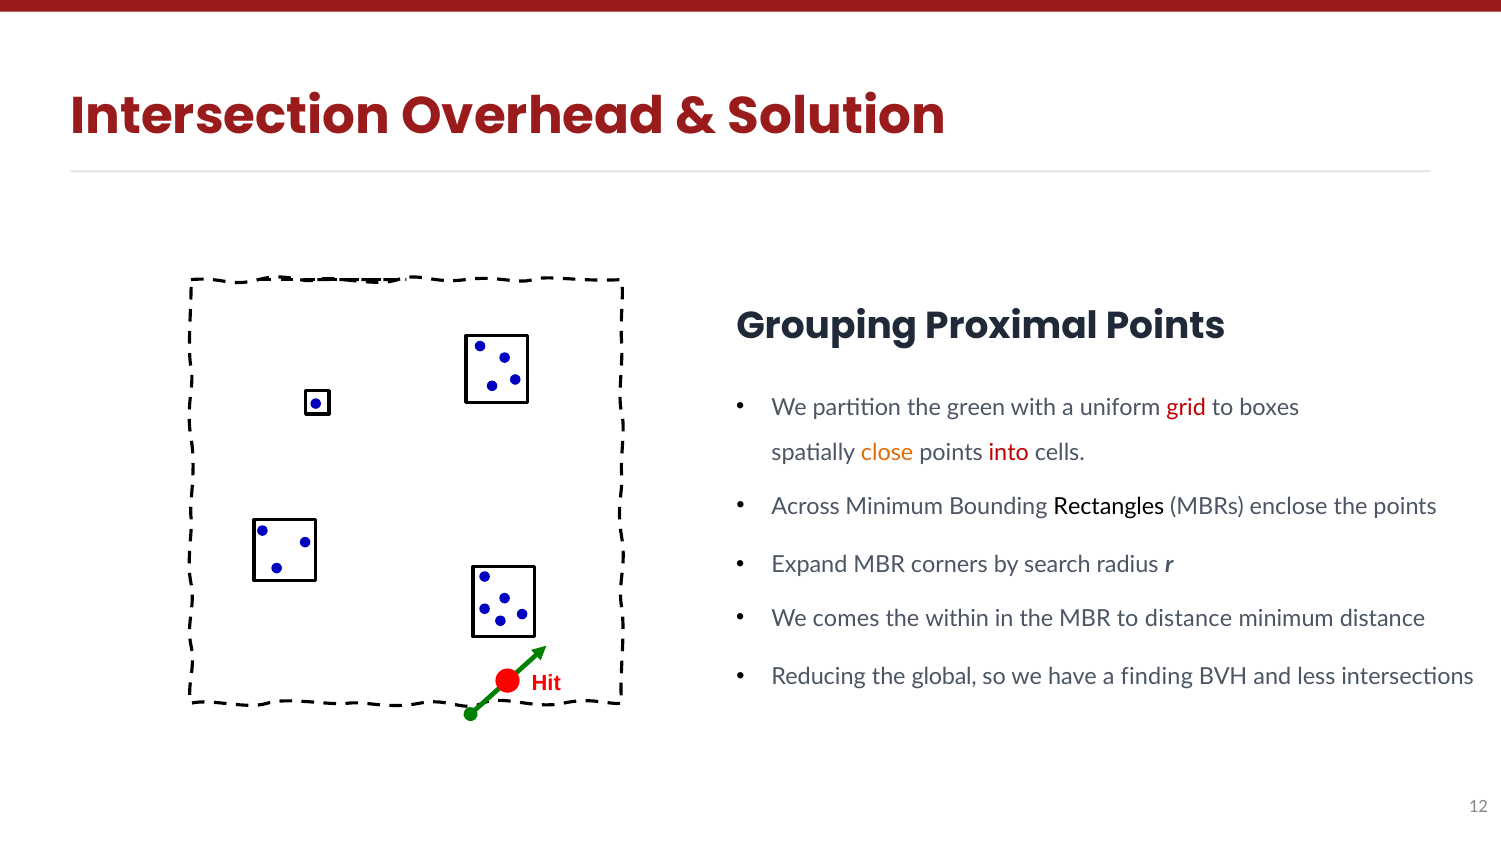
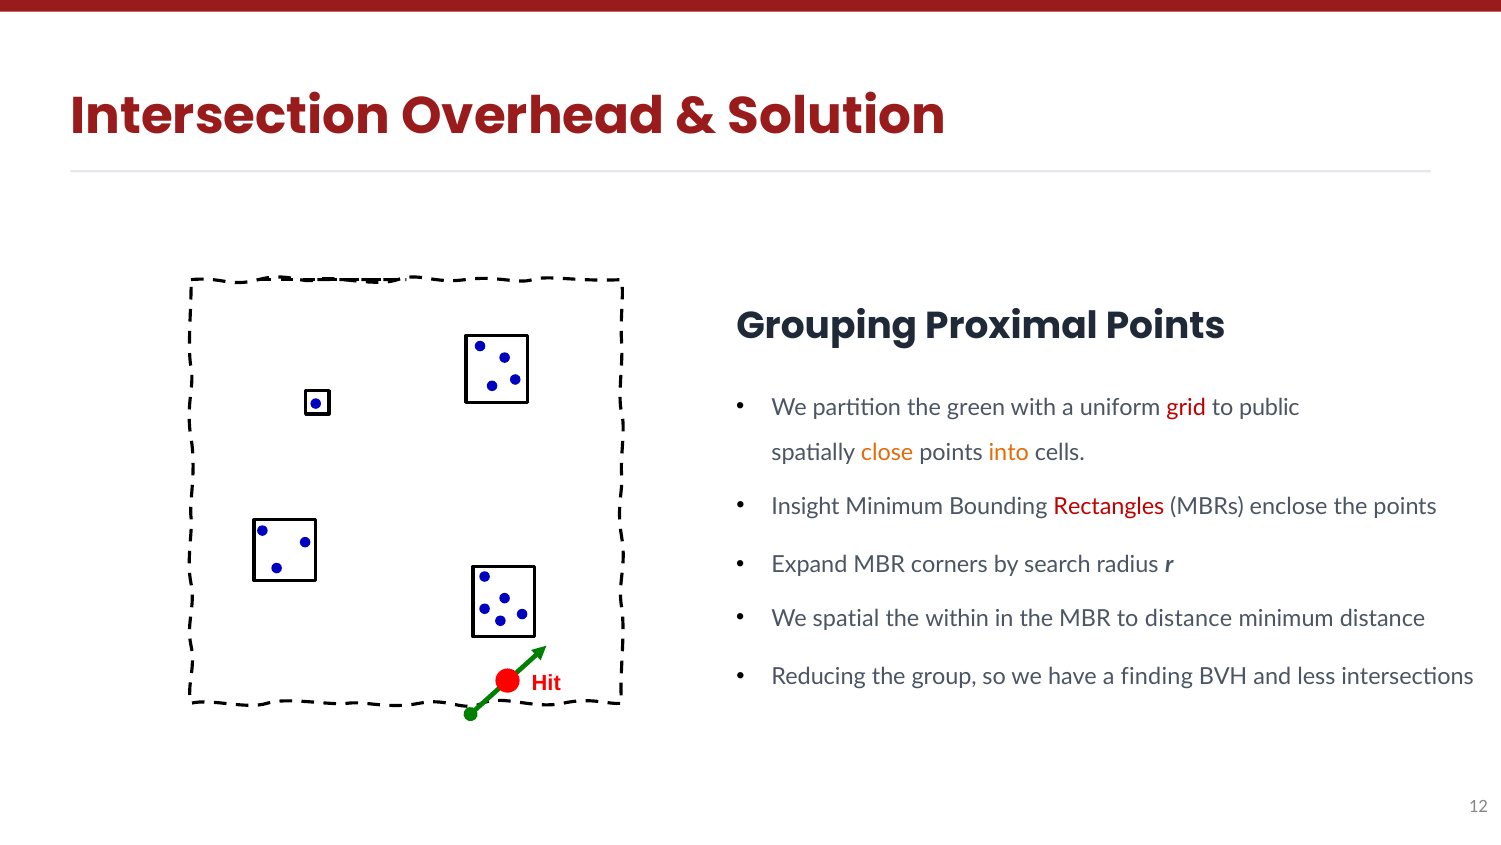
boxes: boxes -> public (1269, 407)
into colour: red -> orange (1009, 452)
Across: Across -> Insight (806, 506)
Rectangles colour: black -> red (1109, 506)
comes: comes -> spatial (846, 618)
global: global -> group (944, 676)
